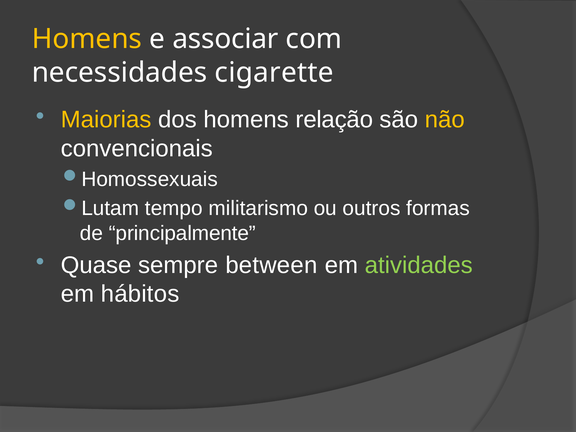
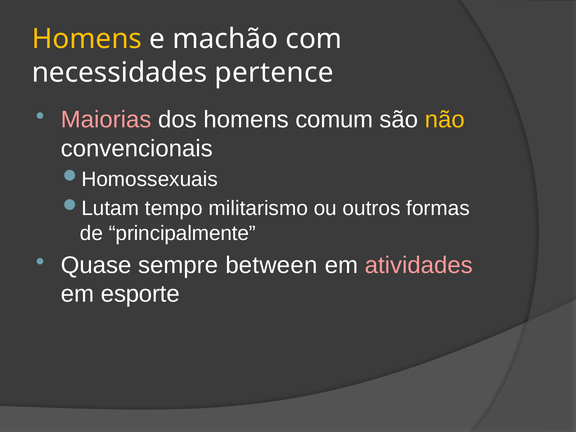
associar: associar -> machão (225, 39)
cigarette: cigarette -> pertence (274, 72)
Maiorias colour: yellow -> pink (106, 120)
relação: relação -> comum (334, 120)
atividades colour: light green -> pink (419, 265)
hábitos: hábitos -> esporte (140, 294)
